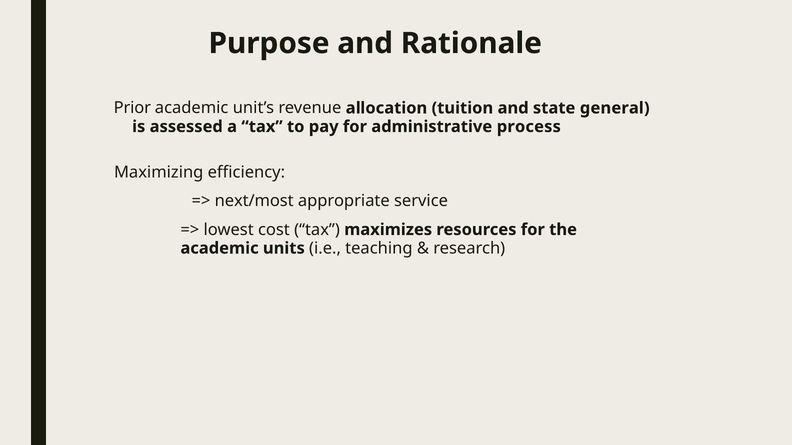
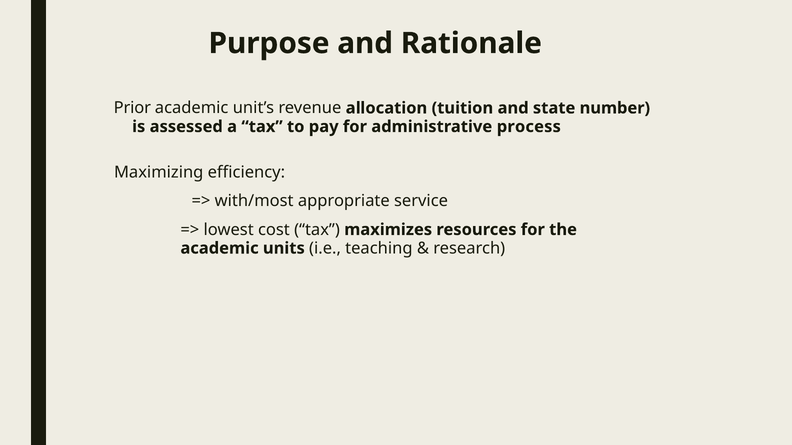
general: general -> number (615, 108)
next/most: next/most -> with/most (254, 201)
